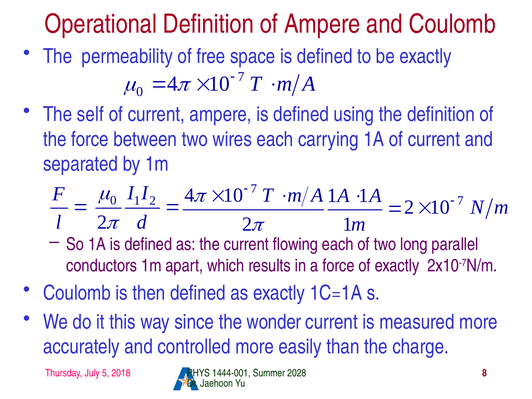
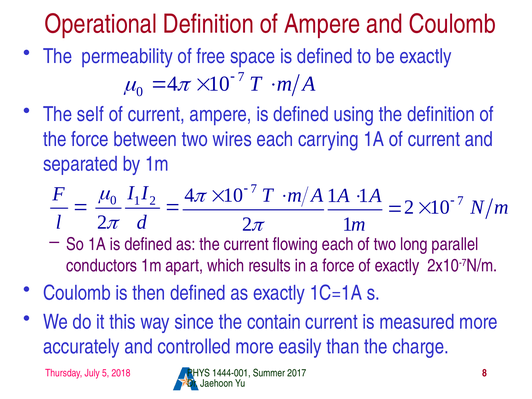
wonder: wonder -> contain (274, 322)
2028: 2028 -> 2017 (297, 373)
